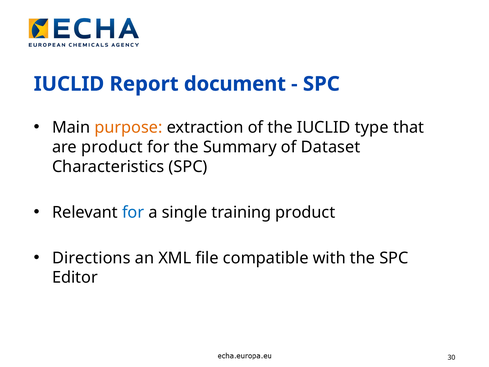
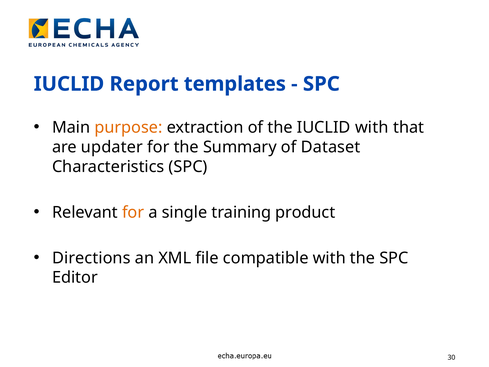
document: document -> templates (235, 84)
IUCLID type: type -> with (372, 127)
are product: product -> updater (112, 147)
for colour: blue -> orange (133, 212)
